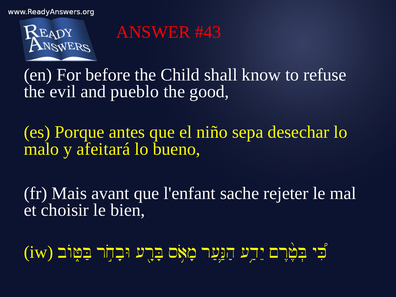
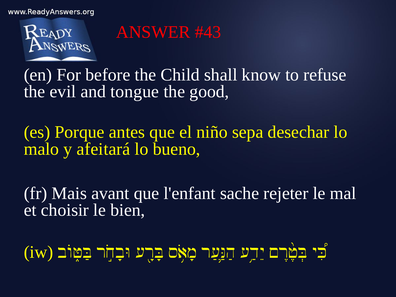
pueblo: pueblo -> tongue (135, 92)
